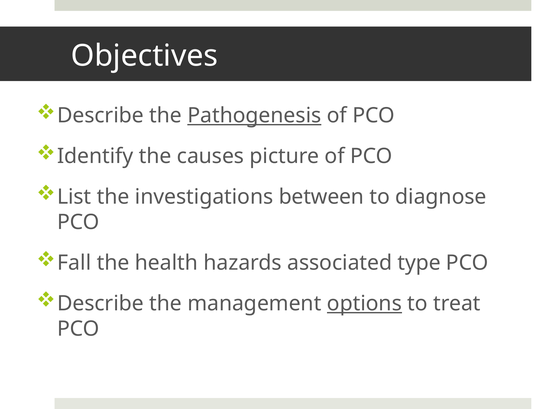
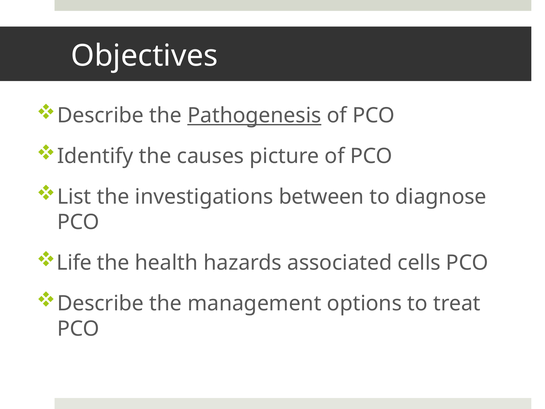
Fall: Fall -> Life (74, 263)
type: type -> cells (419, 263)
options underline: present -> none (364, 303)
